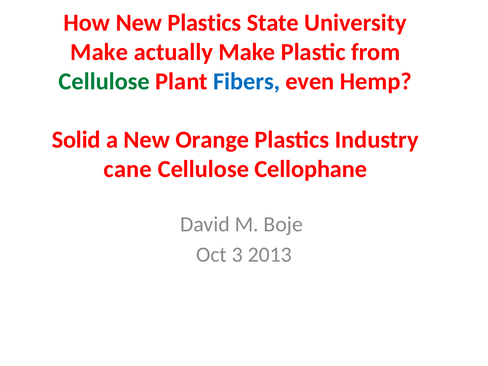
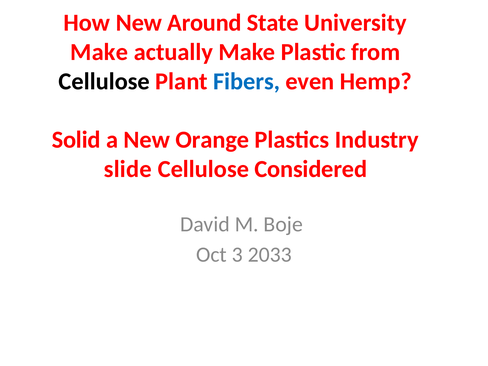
New Plastics: Plastics -> Around (204, 23)
Cellulose colour: green -> black (104, 81)
cane: cane -> slide (128, 169)
Cellophane: Cellophane -> Considered (311, 169)
2013: 2013 -> 2033 (270, 255)
